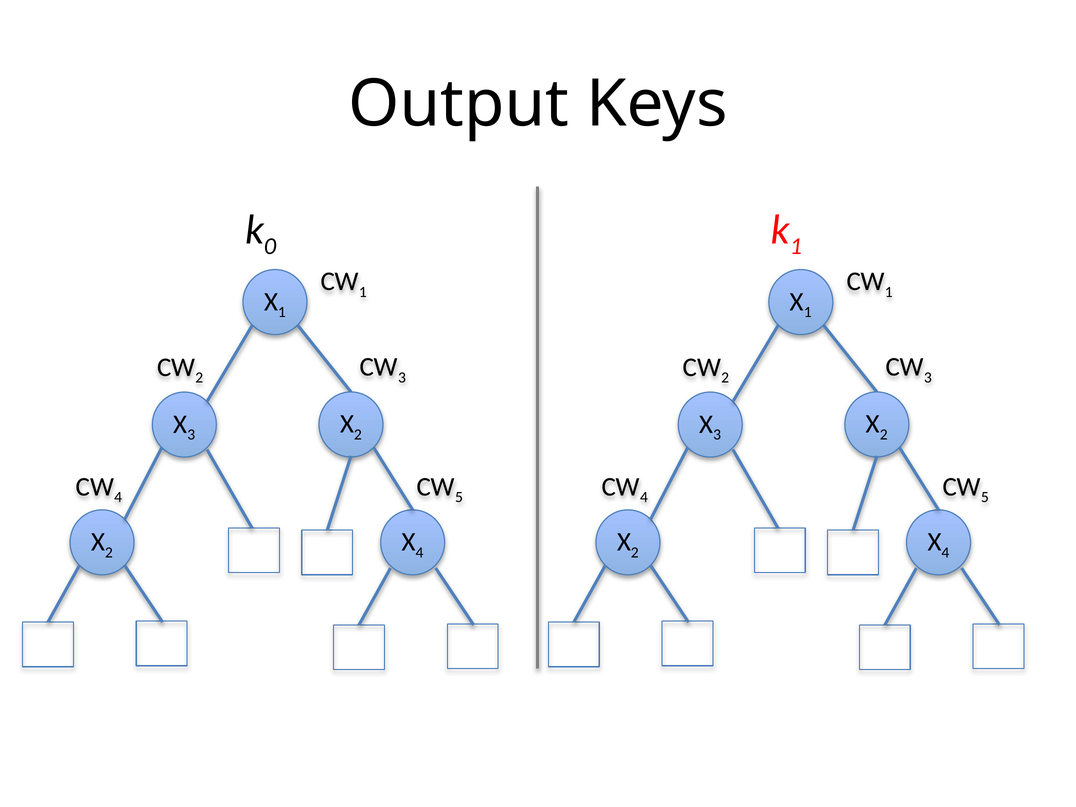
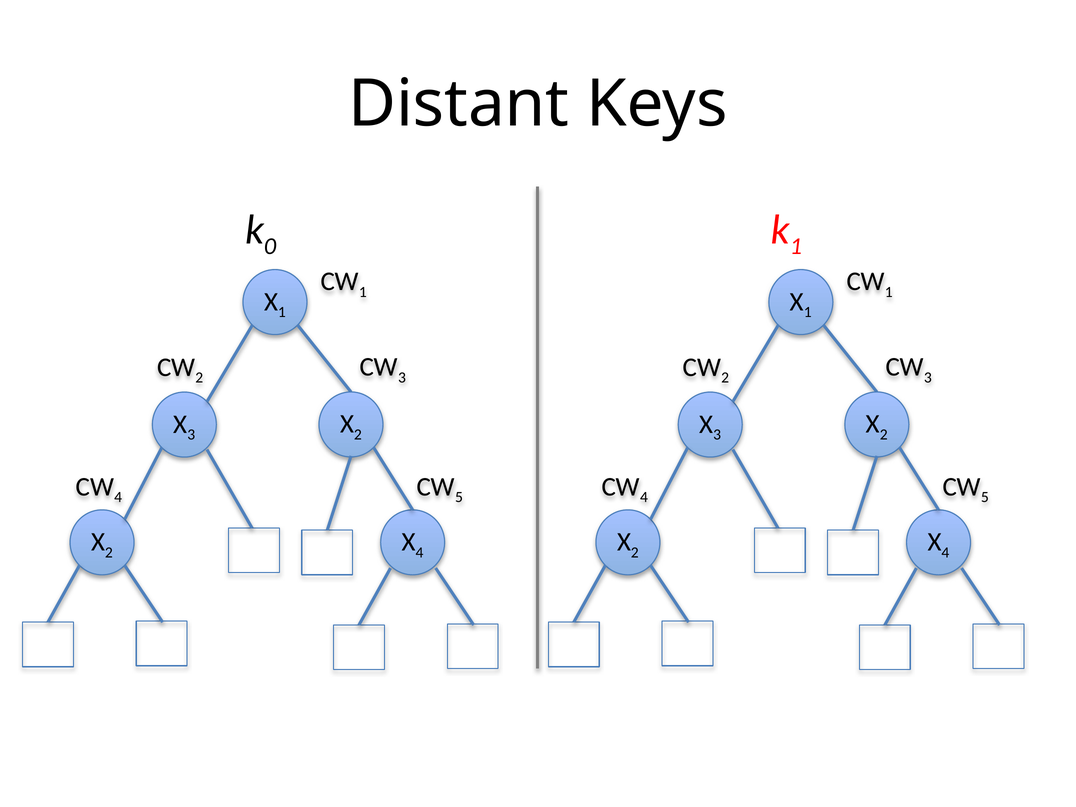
Output: Output -> Distant (459, 104)
